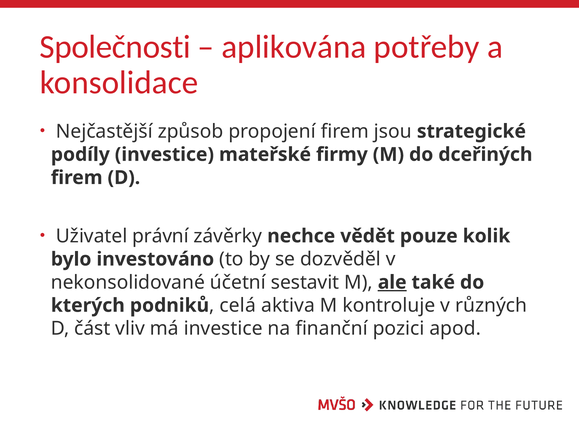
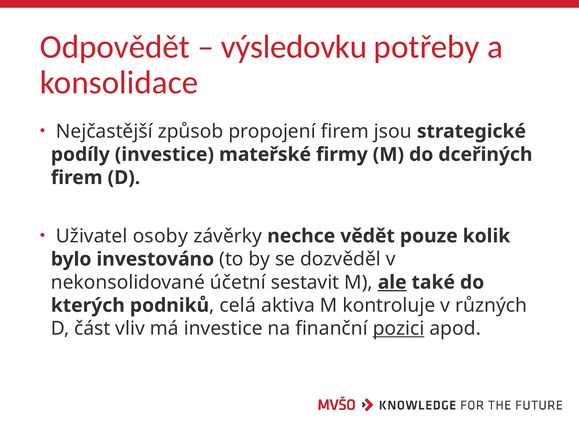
Společnosti: Společnosti -> Odpovědět (115, 47)
aplikována: aplikována -> výsledovku (294, 47)
právní: právní -> osoby (160, 236)
pozici underline: none -> present (399, 329)
